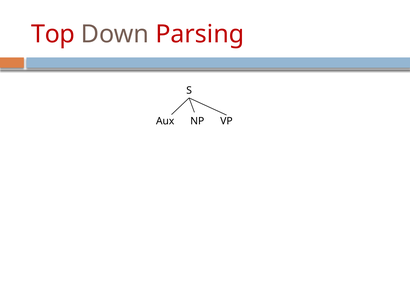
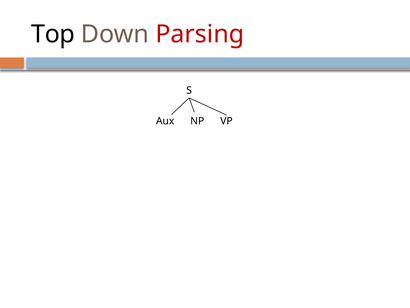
Top colour: red -> black (53, 34)
